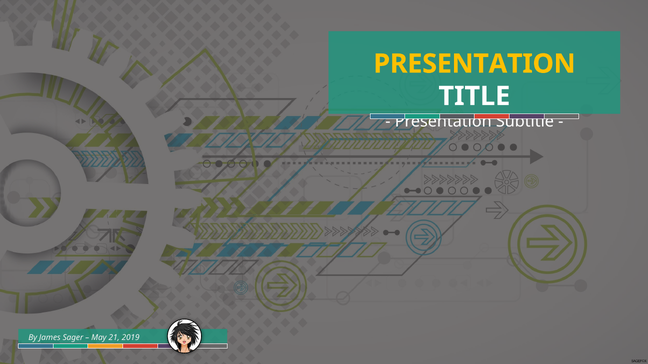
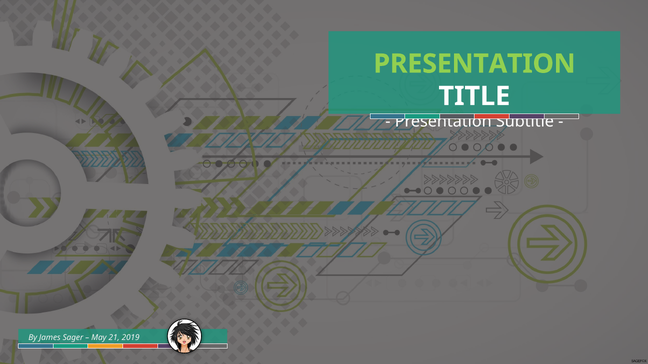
PRESENTATION colour: yellow -> light green (474, 64)
